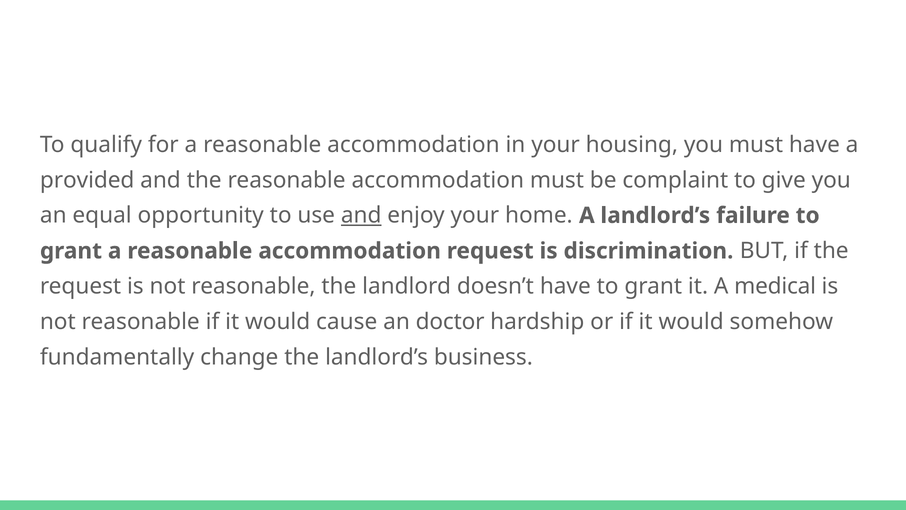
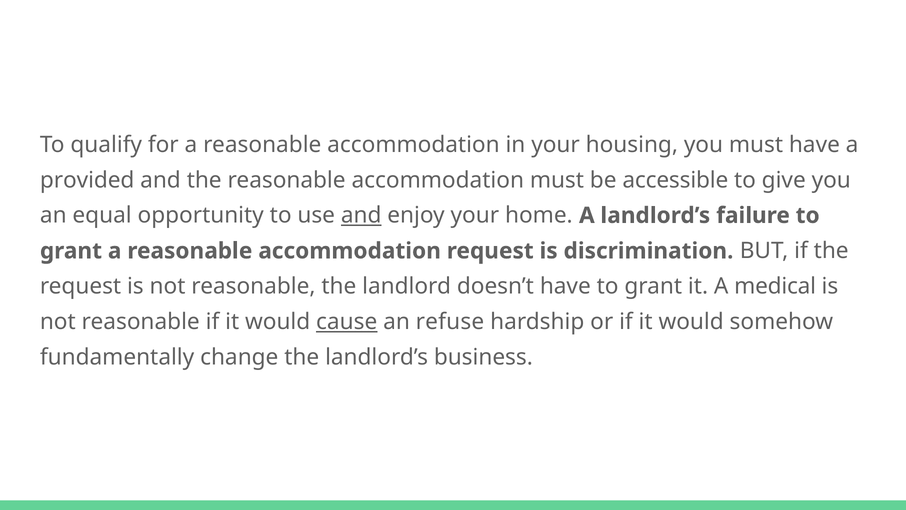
complaint: complaint -> accessible (675, 180)
cause underline: none -> present (347, 322)
doctor: doctor -> refuse (450, 322)
